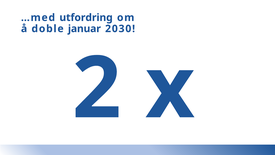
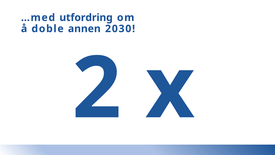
januar: januar -> annen (84, 29)
